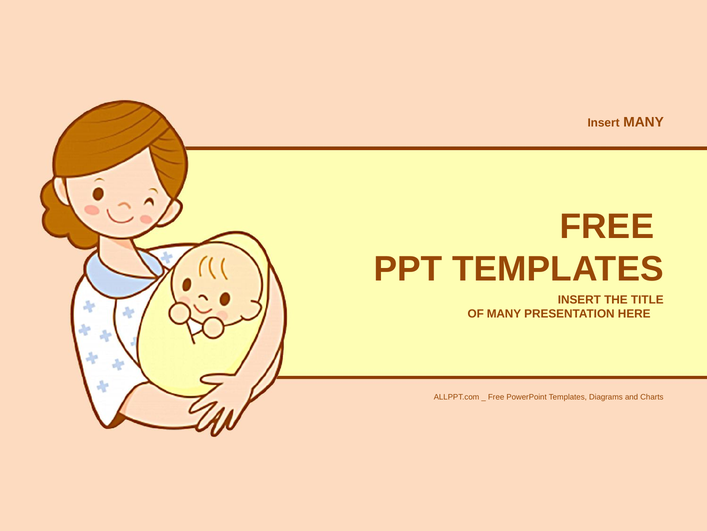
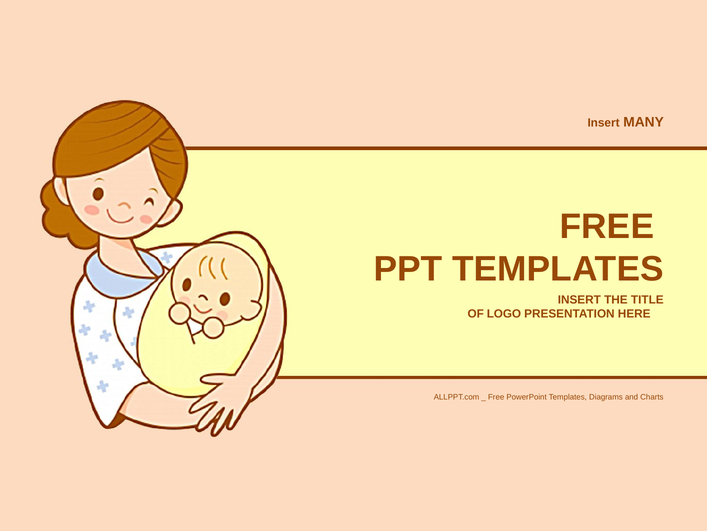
OF MANY: MANY -> LOGO (504, 314)
